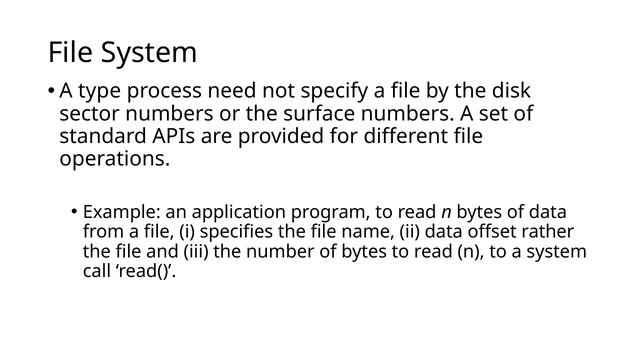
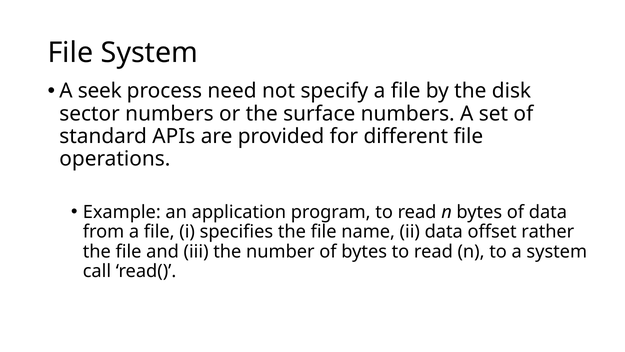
type: type -> seek (100, 91)
